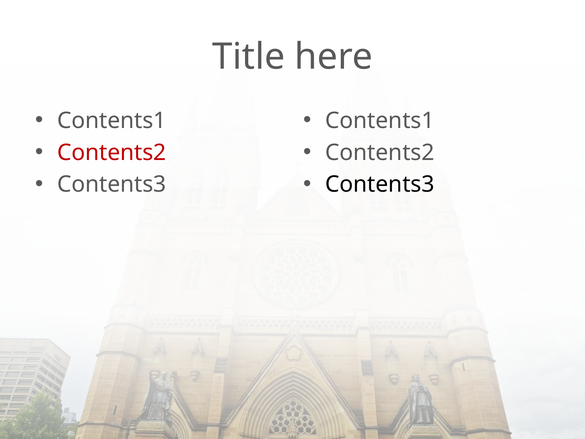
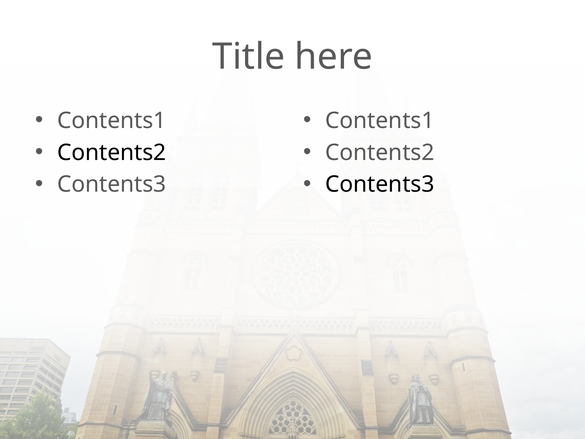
Contents2 colour: red -> black (112, 152)
